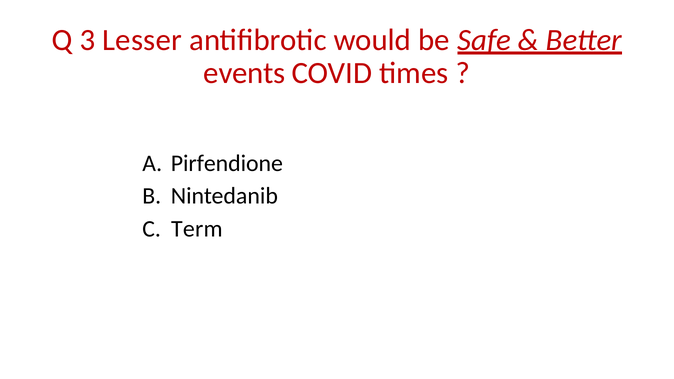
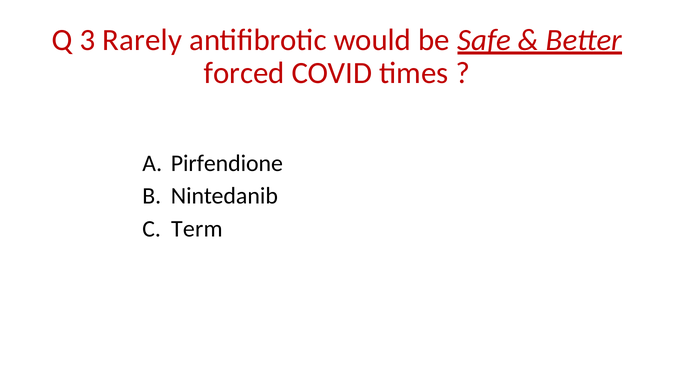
Lesser: Lesser -> Rarely (142, 40)
events: events -> forced (244, 73)
